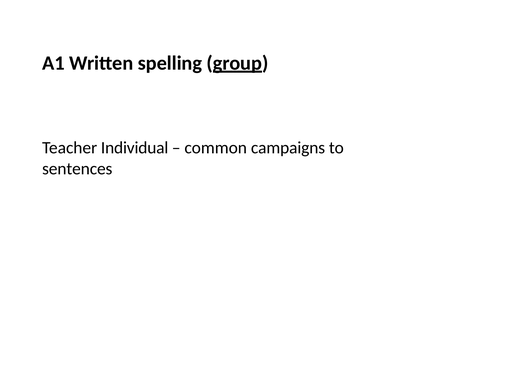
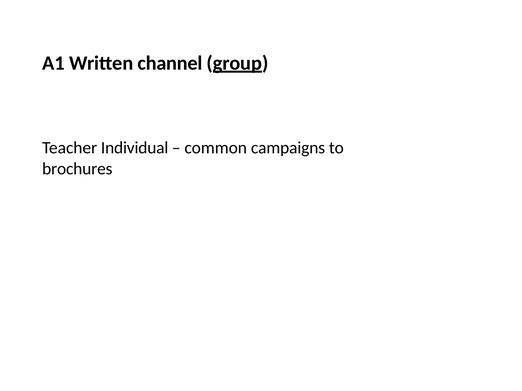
spelling: spelling -> channel (170, 63)
sentences: sentences -> brochures (77, 169)
